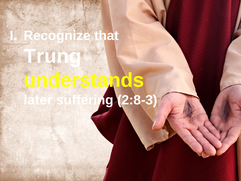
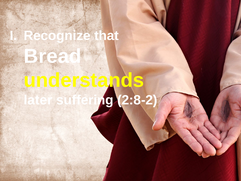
Trung: Trung -> Bread (53, 56)
2:8-3: 2:8-3 -> 2:8-2 (137, 100)
